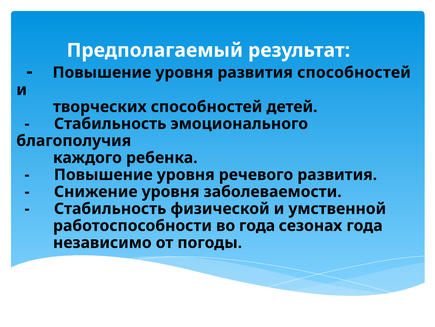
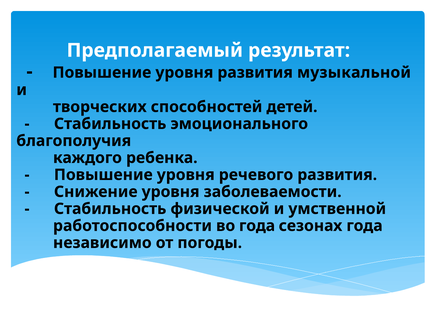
развития способностей: способностей -> музыкальной (354, 72)
